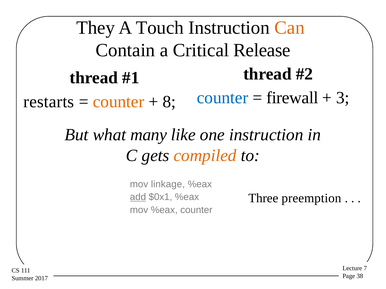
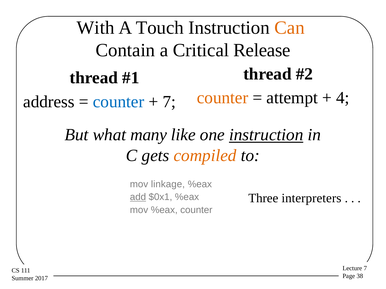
They: They -> With (96, 28)
counter colour: blue -> orange (223, 98)
firewall: firewall -> attempt (292, 98)
3: 3 -> 4 (343, 98)
restarts: restarts -> address (49, 102)
counter colour: orange -> blue (119, 102)
8: 8 -> 7 (169, 102)
instruction underline: none -> present (266, 135)
preemption: preemption -> interpreters (311, 198)
